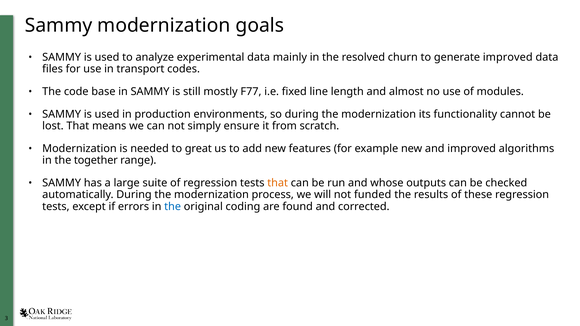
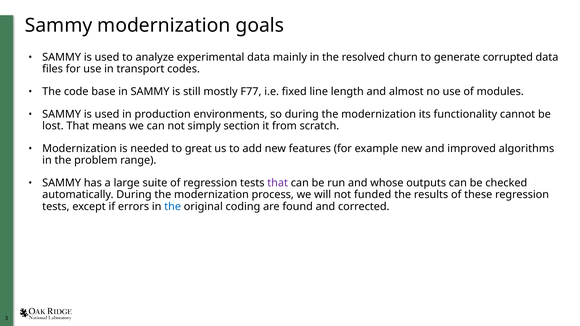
generate improved: improved -> corrupted (508, 57)
ensure: ensure -> section (242, 126)
together: together -> problem (96, 160)
that colour: orange -> purple (278, 183)
